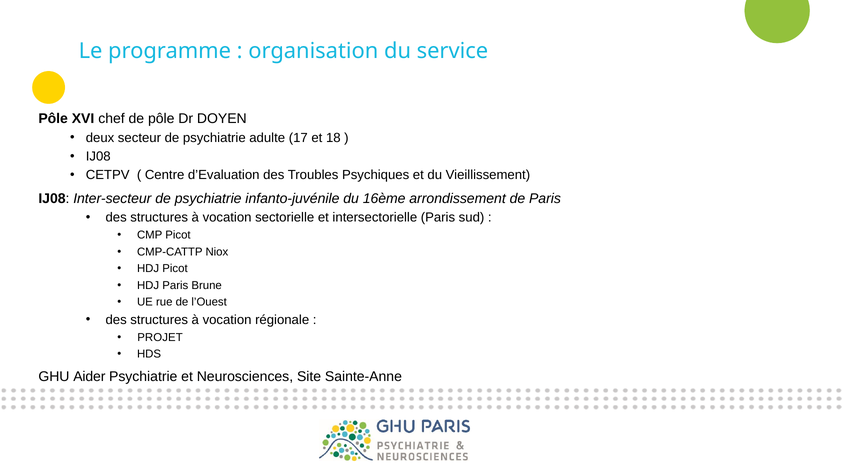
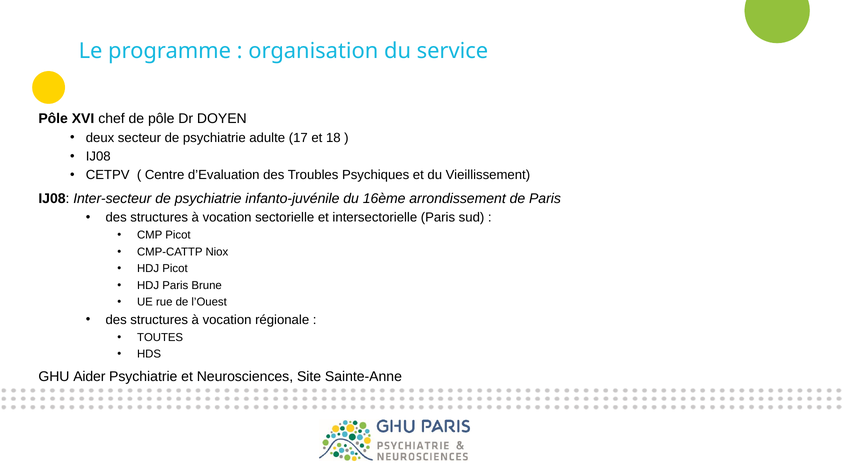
PROJET: PROJET -> TOUTES (160, 337)
